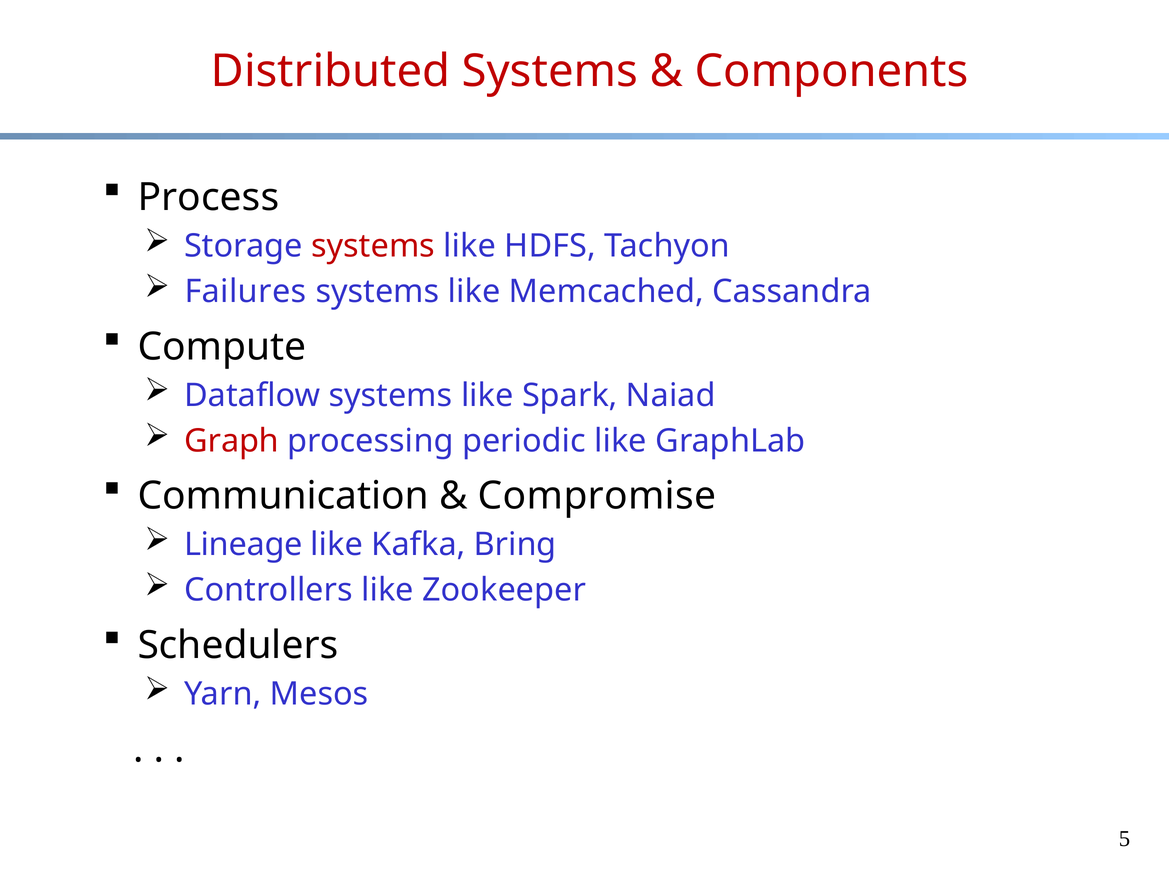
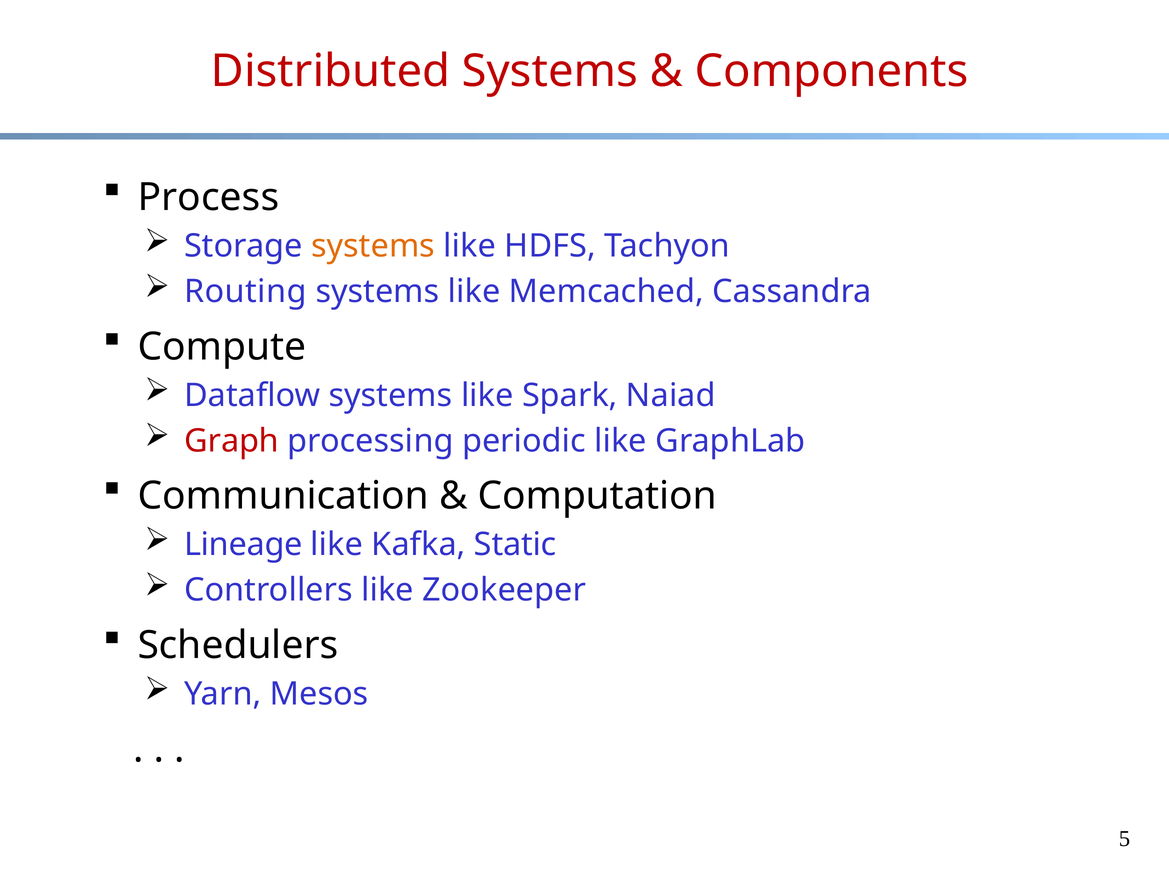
systems colour: red -> orange (373, 246)
Failures: Failures -> Routing (245, 292)
Compromise: Compromise -> Computation (597, 496)
Bring: Bring -> Static (515, 545)
